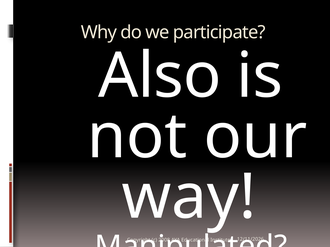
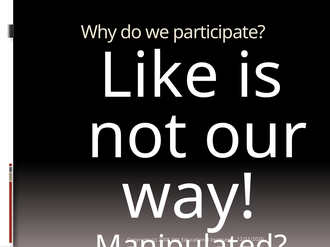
Also: Also -> Like (159, 76)
